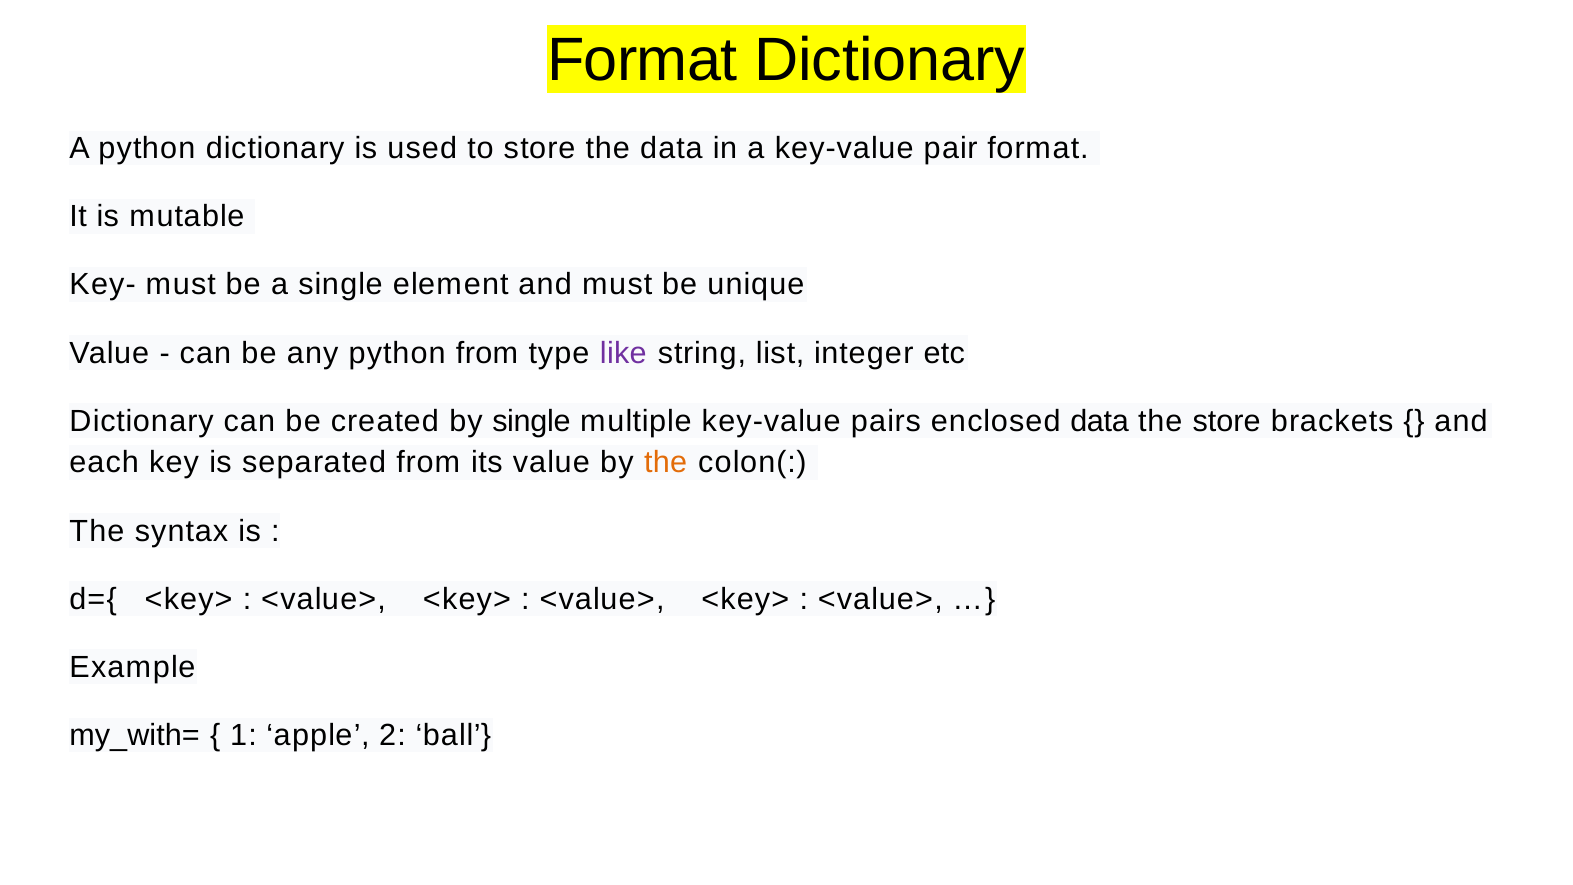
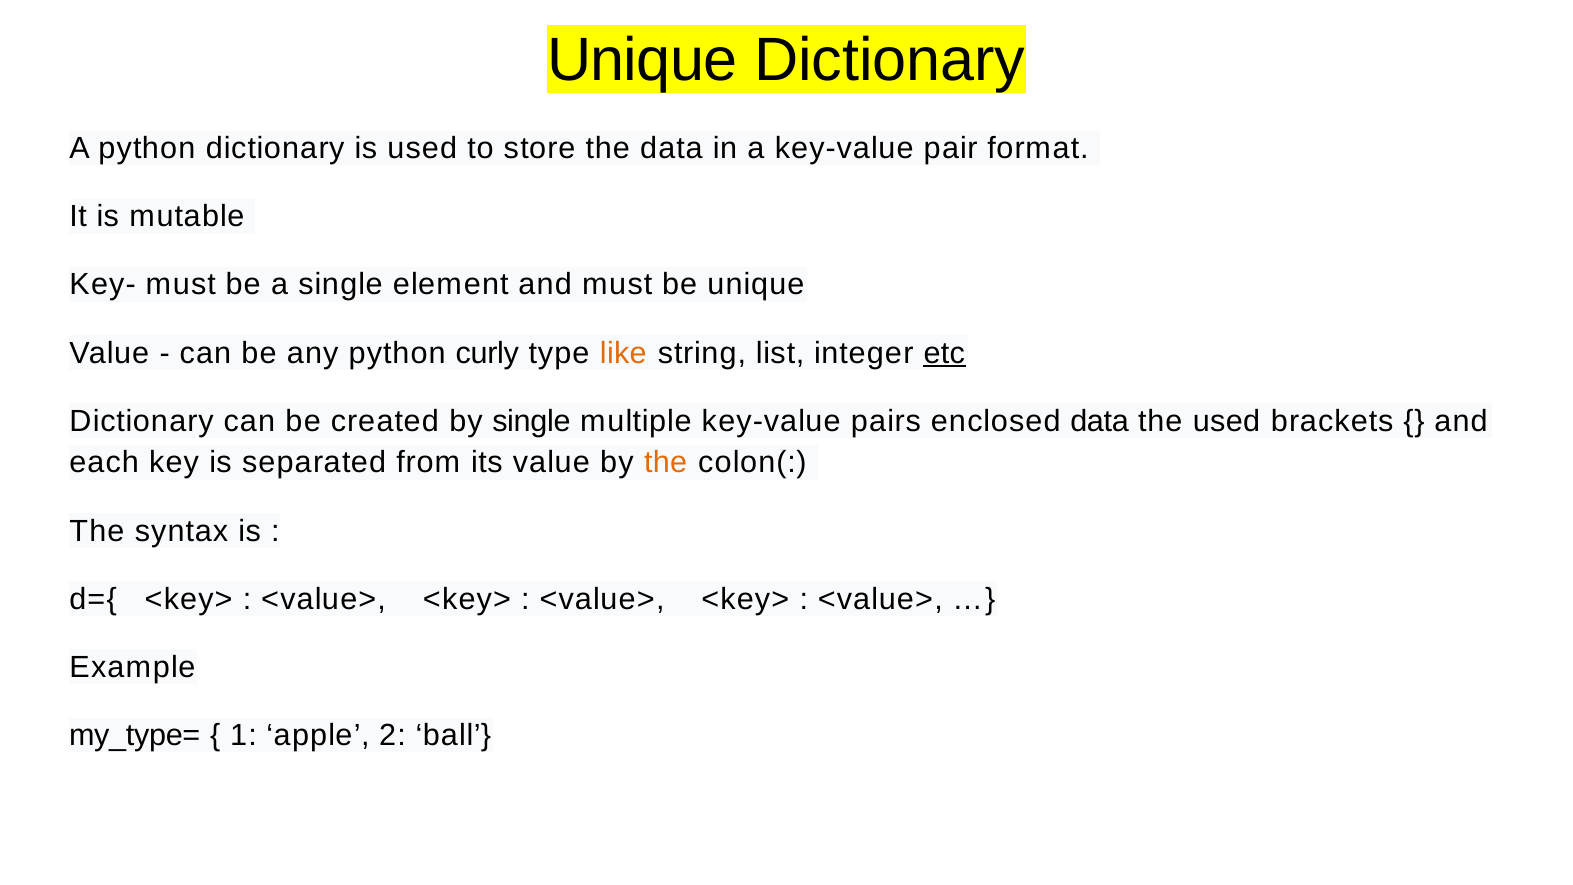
Format: Format -> Unique (642, 60)
python from: from -> curly (487, 353)
like colour: purple -> orange (623, 353)
etc underline: none -> present (944, 353)
the store: store -> used (1227, 421)
my_with=: my_with= -> my_type= (135, 735)
